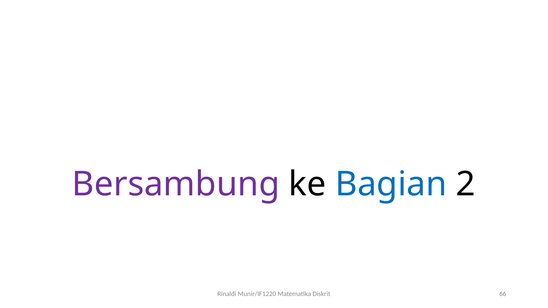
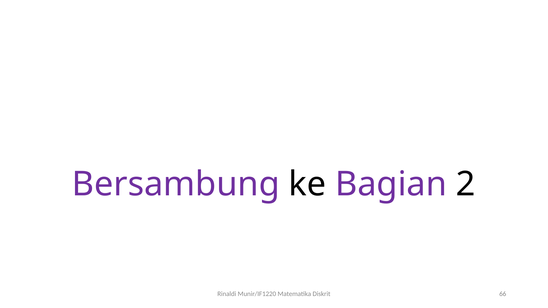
Bagian colour: blue -> purple (391, 184)
